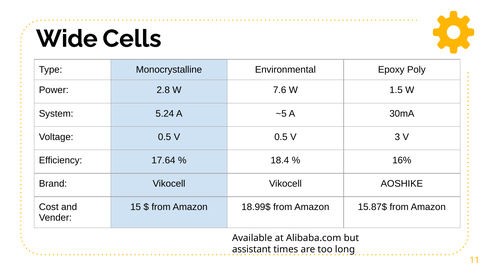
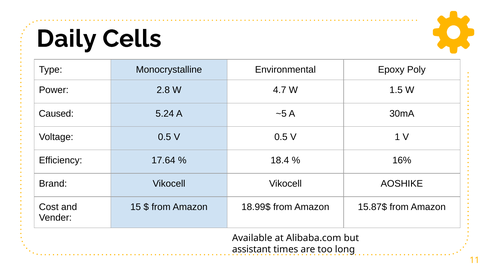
Wide: Wide -> Daily (67, 39)
7.6: 7.6 -> 4.7 (280, 90)
System: System -> Caused (56, 114)
3: 3 -> 1 (397, 137)
